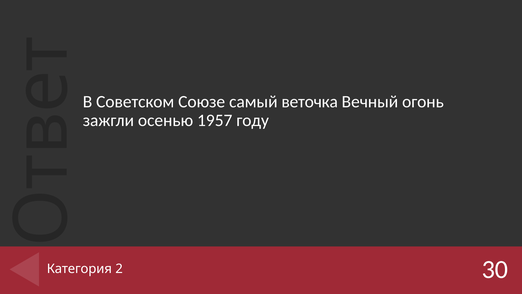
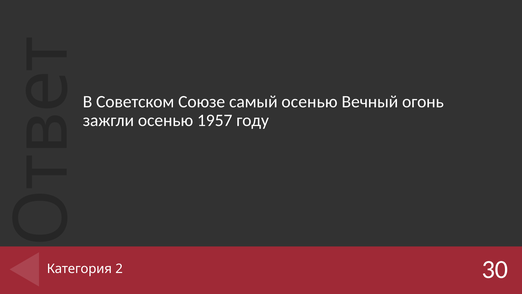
самый веточка: веточка -> осенью (309, 101)
